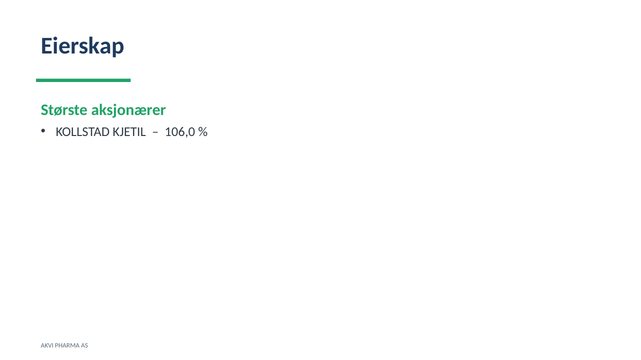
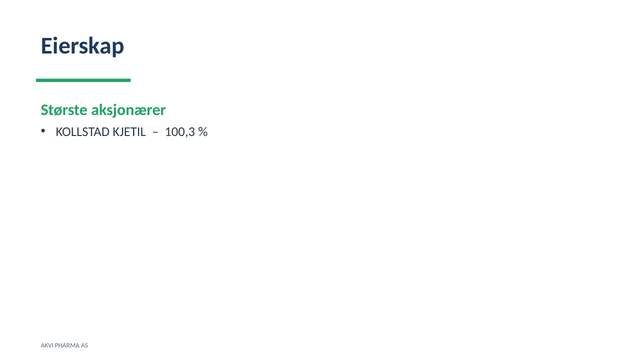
106,0: 106,0 -> 100,3 (180, 132)
